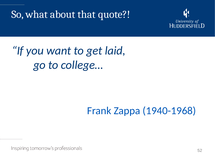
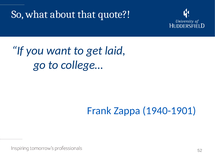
1940-1968: 1940-1968 -> 1940-1901 (169, 111)
